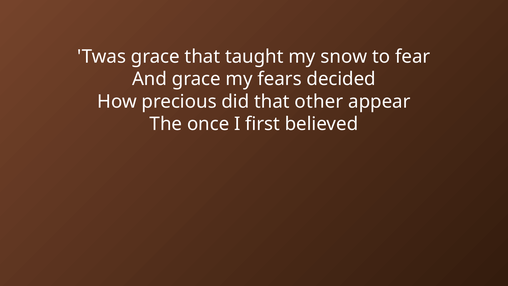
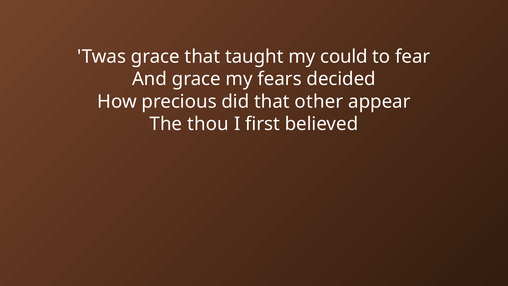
snow: snow -> could (344, 57)
once: once -> thou (208, 124)
